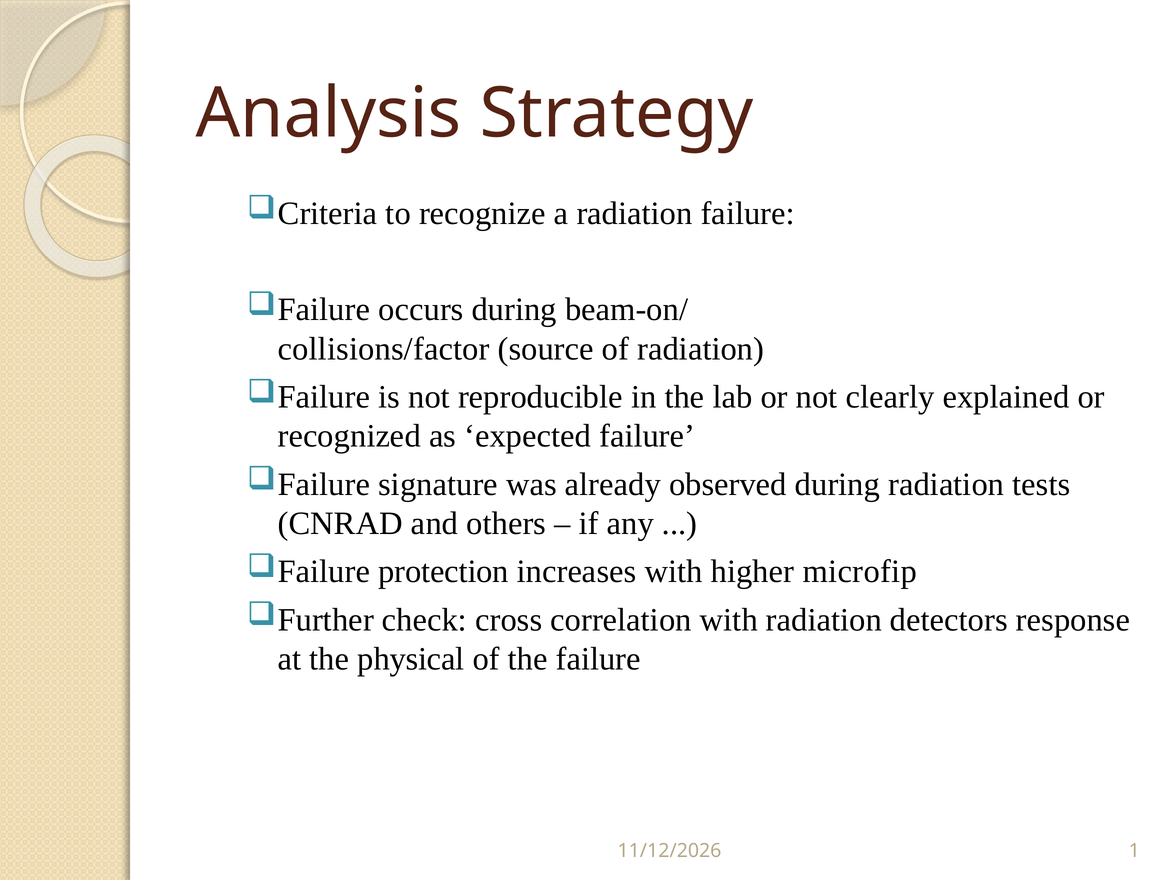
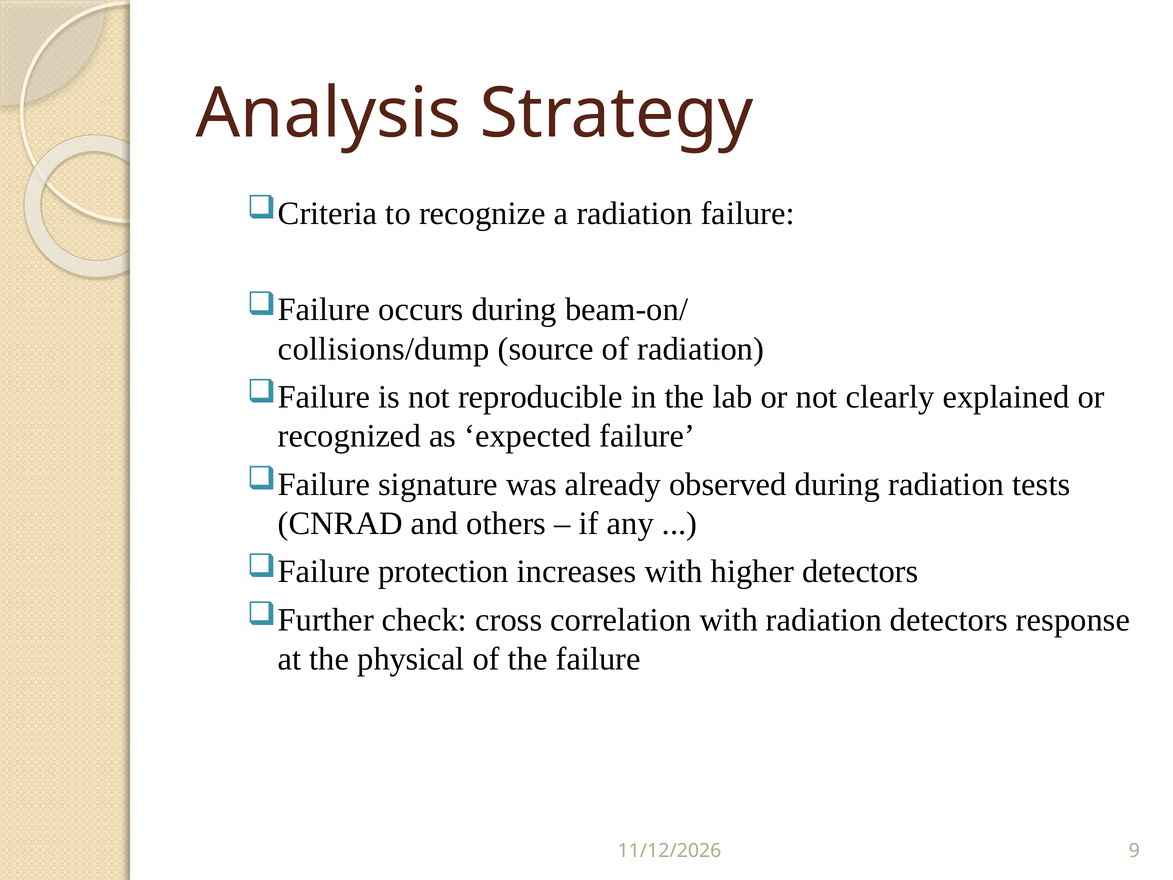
collisions/factor: collisions/factor -> collisions/dump (384, 349)
higher microfip: microfip -> detectors (860, 571)
1: 1 -> 9 (1134, 851)
